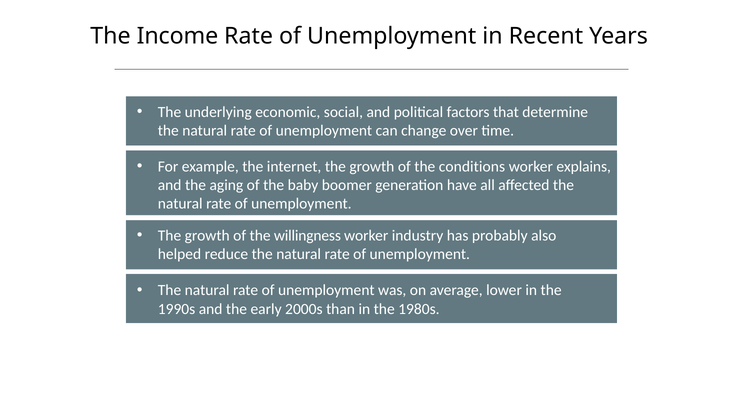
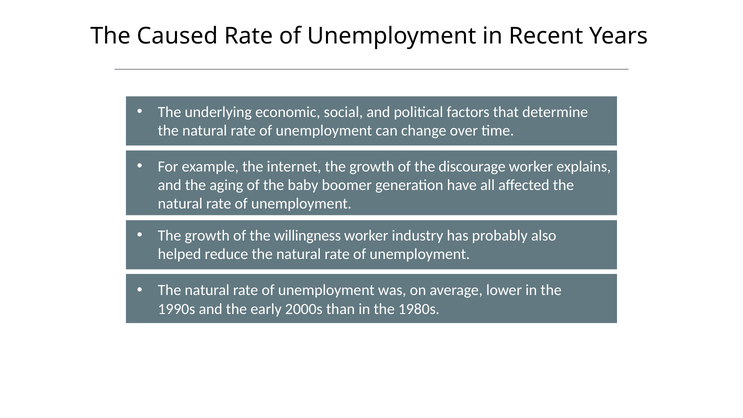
Income: Income -> Caused (177, 36)
conditions: conditions -> discourage (472, 167)
